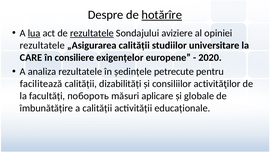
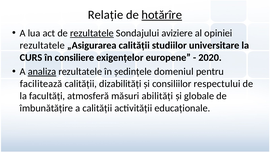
Despre: Despre -> Relație (106, 15)
lua underline: present -> none (34, 33)
CARE: CARE -> CURS (31, 57)
analiza underline: none -> present (42, 72)
petrecute: petrecute -> domeniul (174, 72)
activităţilor: activităţilor -> respectului (217, 84)
побороть: побороть -> atmosferă (88, 96)
aplicare: aplicare -> abilități (157, 96)
